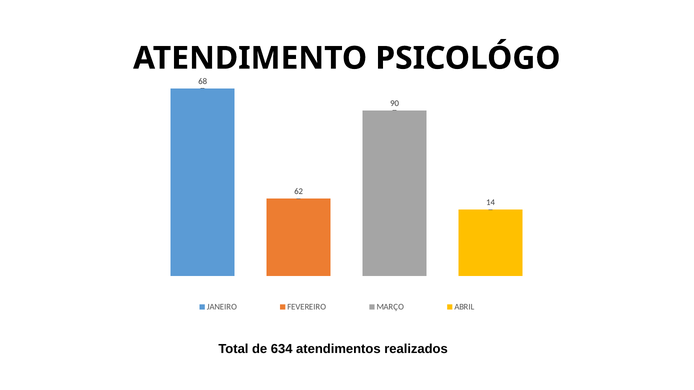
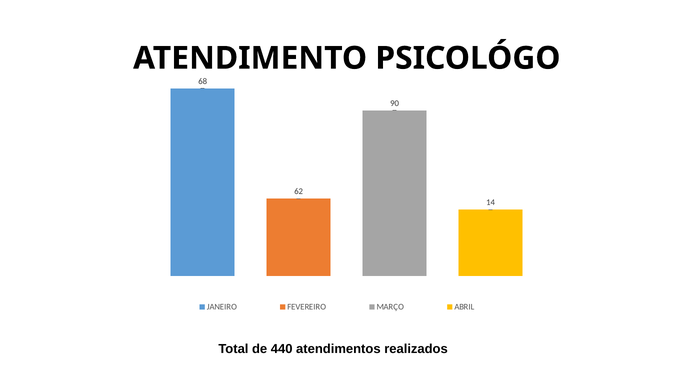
634: 634 -> 440 (282, 349)
